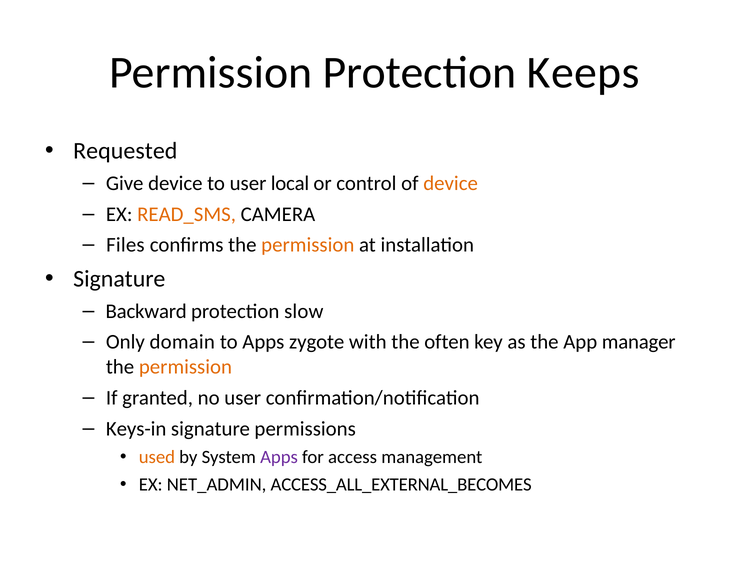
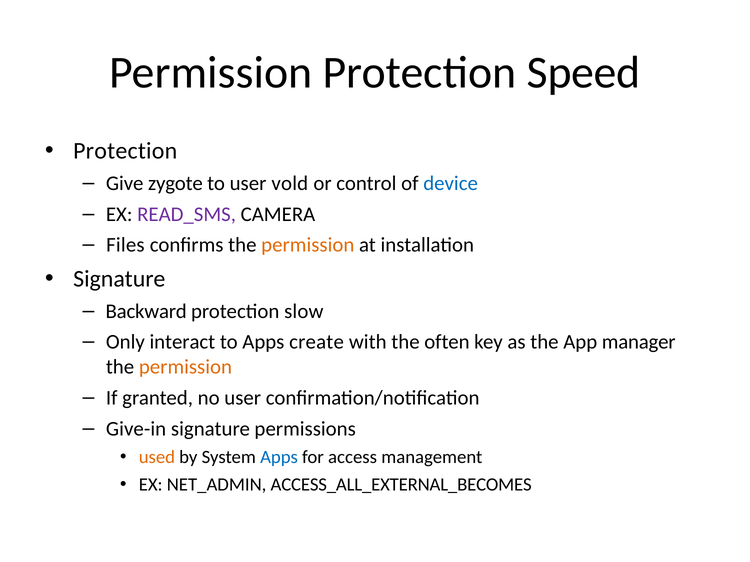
Keeps: Keeps -> Speed (584, 73)
Requested: Requested -> Protection (125, 151)
Give device: device -> zygote (175, 184)
local: local -> vold (290, 184)
device colour: orange -> blue (451, 184)
READ_SMS colour: orange -> purple (187, 214)
domain: domain -> interact (182, 342)
zygote: zygote -> create (317, 342)
Keys-in: Keys-in -> Give-in (136, 429)
Apps colour: purple -> blue (279, 458)
